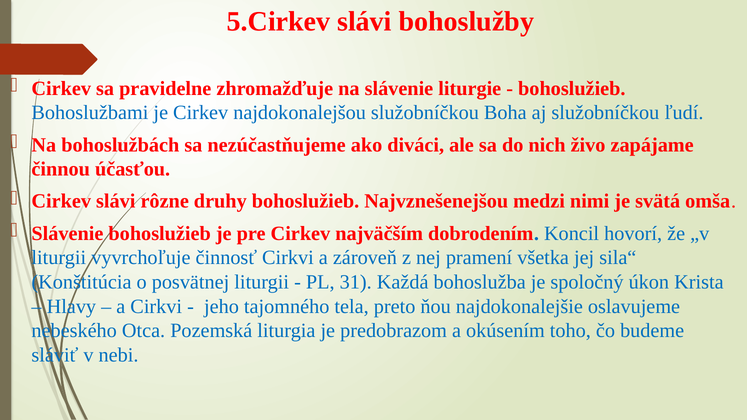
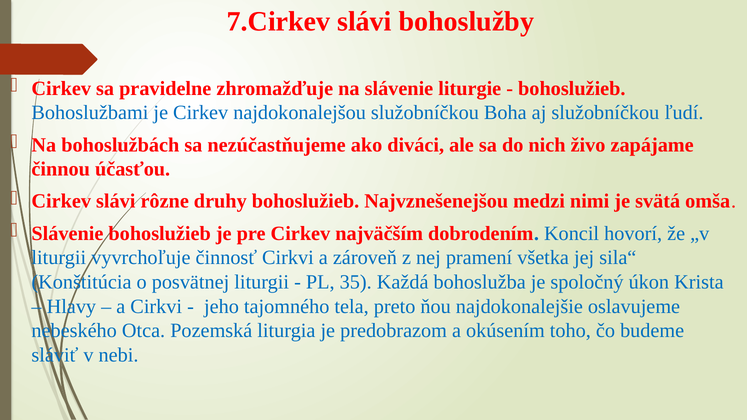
5.Cirkev: 5.Cirkev -> 7.Cirkev (279, 22)
31: 31 -> 35 (356, 282)
